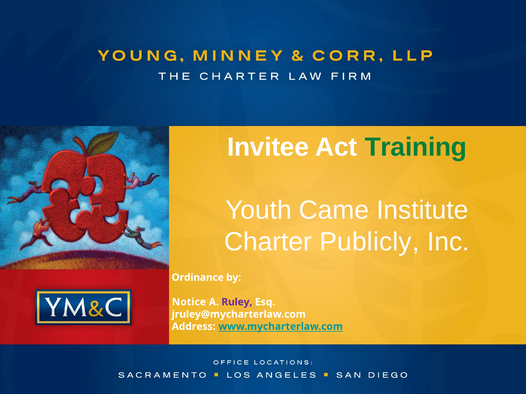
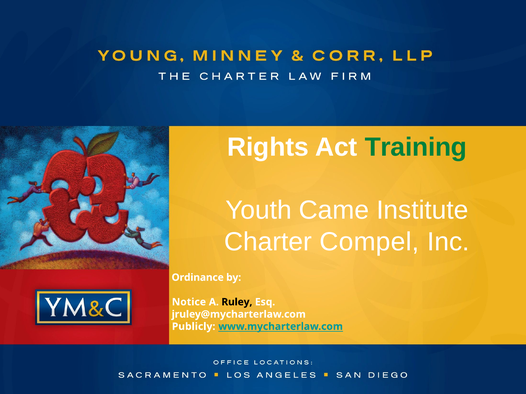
Invitee: Invitee -> Rights (268, 147)
Publicly: Publicly -> Compel (369, 242)
Ruley colour: purple -> black (237, 302)
Address: Address -> Publicly (194, 327)
